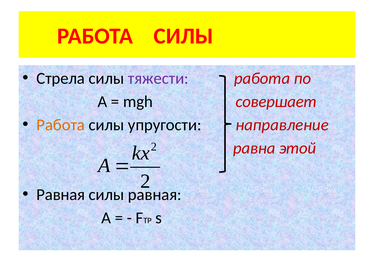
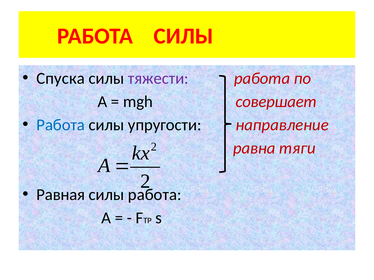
Стрела: Стрела -> Спуска (61, 78)
Работа colour: orange -> blue (61, 125)
этой: этой -> тяги (297, 148)
силы равная: равная -> работа (155, 195)
